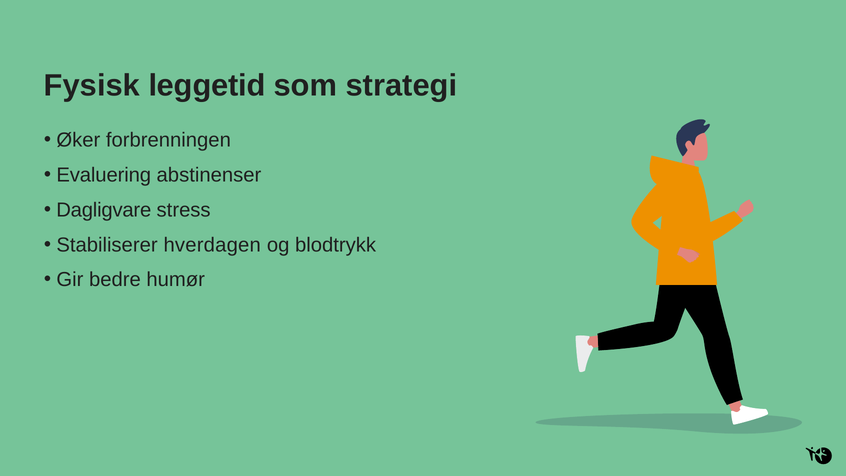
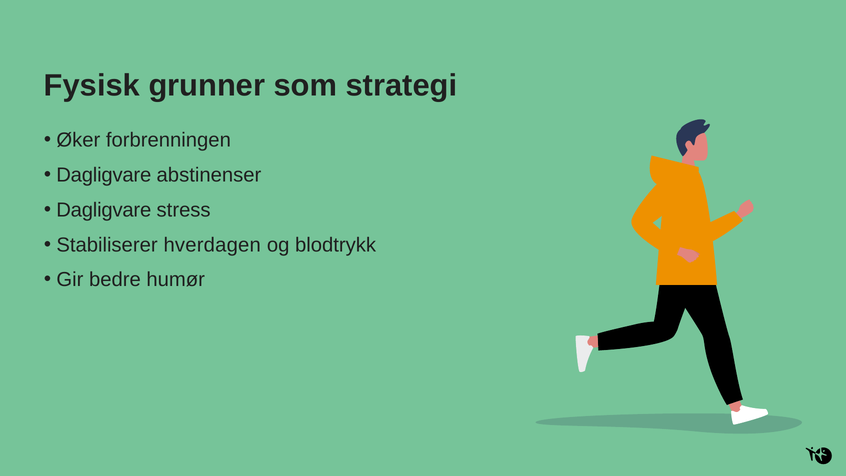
leggetid: leggetid -> grunner (207, 86)
Evaluering: Evaluering -> Dagligvare (104, 175)
